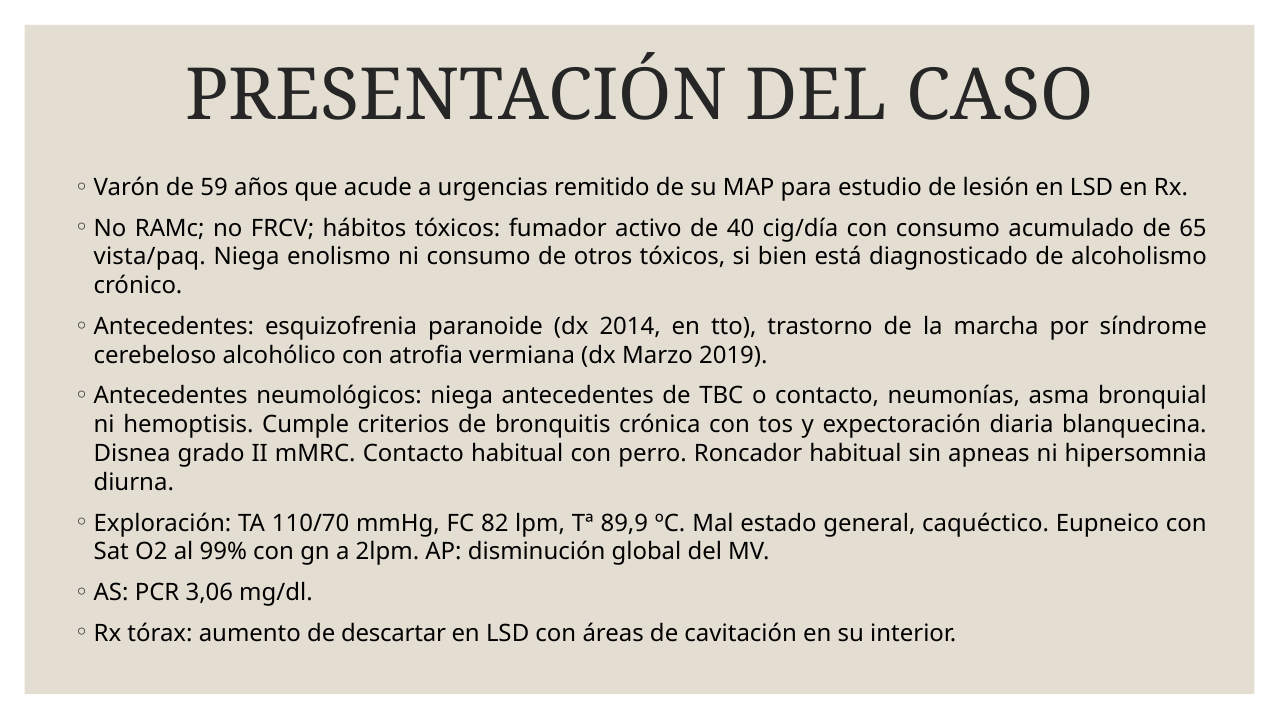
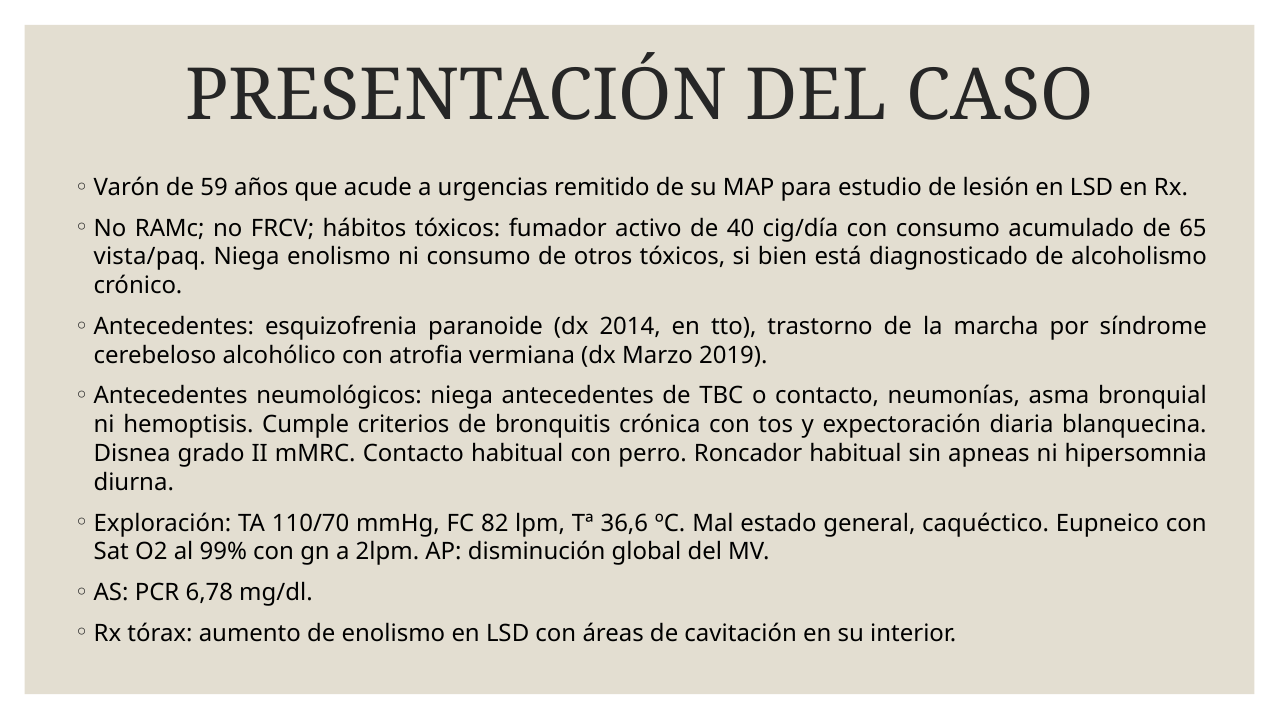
89,9: 89,9 -> 36,6 (624, 523)
3,06: 3,06 -> 6,78 (209, 593)
de descartar: descartar -> enolismo (393, 634)
